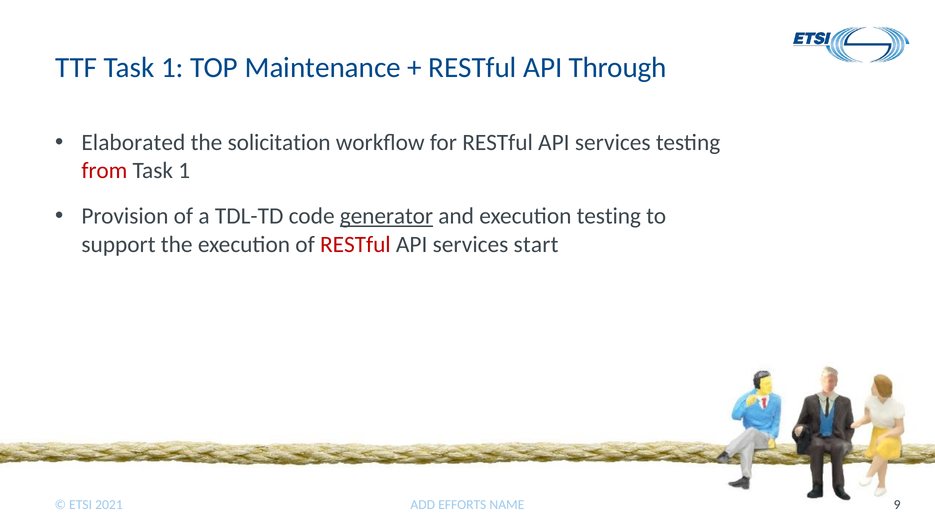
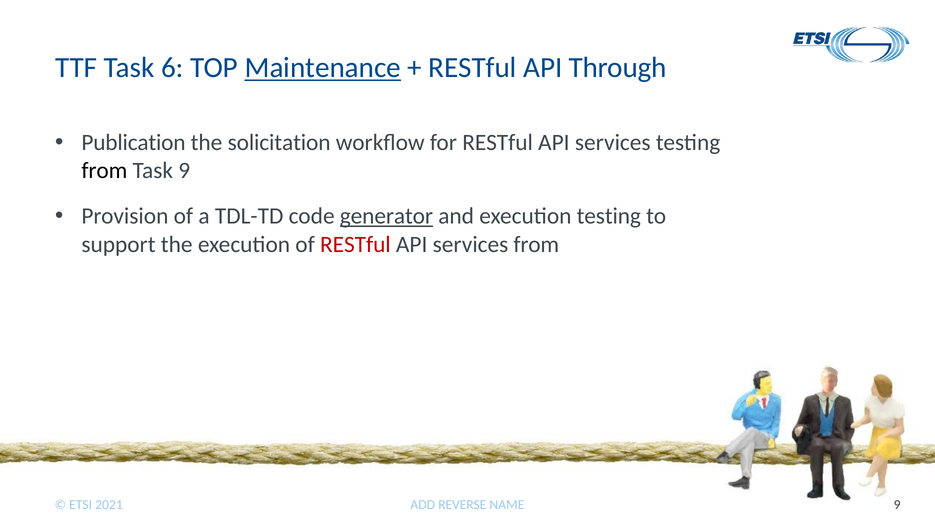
TTF Task 1: 1 -> 6 (172, 68)
Maintenance underline: none -> present (323, 68)
Elaborated: Elaborated -> Publication (134, 143)
from colour: red -> black (104, 171)
1: 1 -> 9 (184, 171)
services start: start -> from (536, 244)
EFFORTS: EFFORTS -> REVERSE (462, 505)
